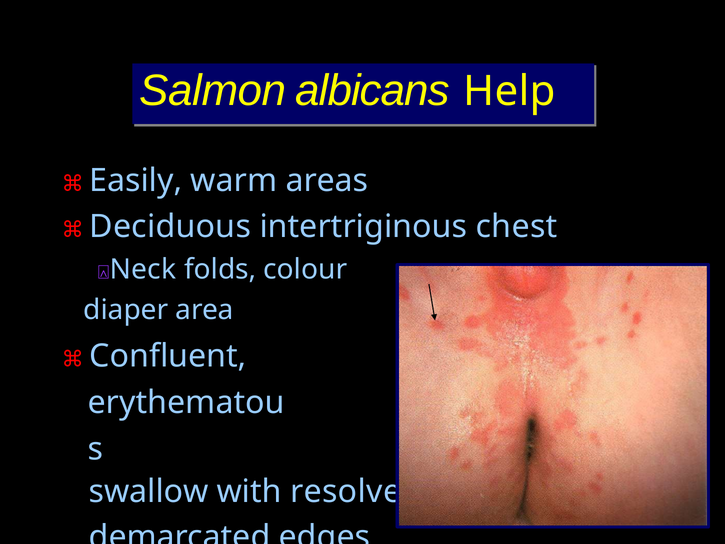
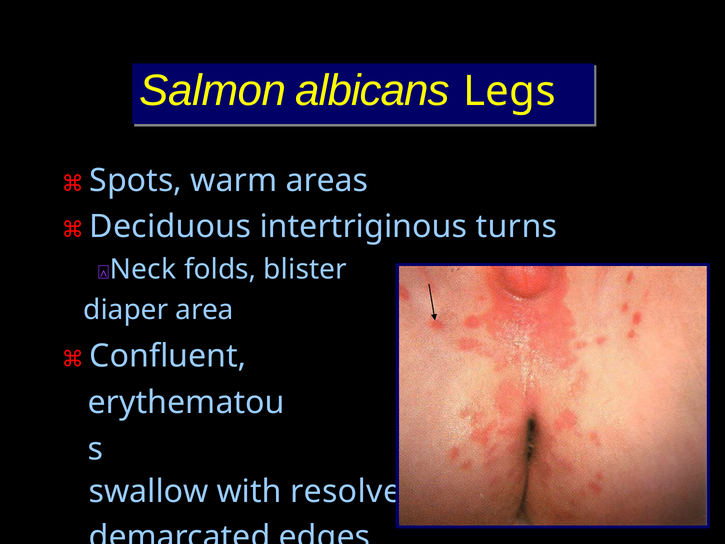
Help: Help -> Legs (509, 91)
Easily: Easily -> Spots (136, 181)
chest: chest -> turns (517, 226)
colour: colour -> blister (305, 269)
